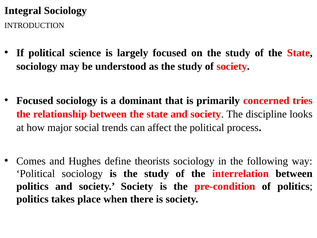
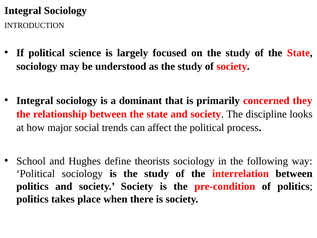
Focused: Focused -> Integral (35, 100)
tries: tries -> they (302, 100)
Comes: Comes -> School (31, 161)
